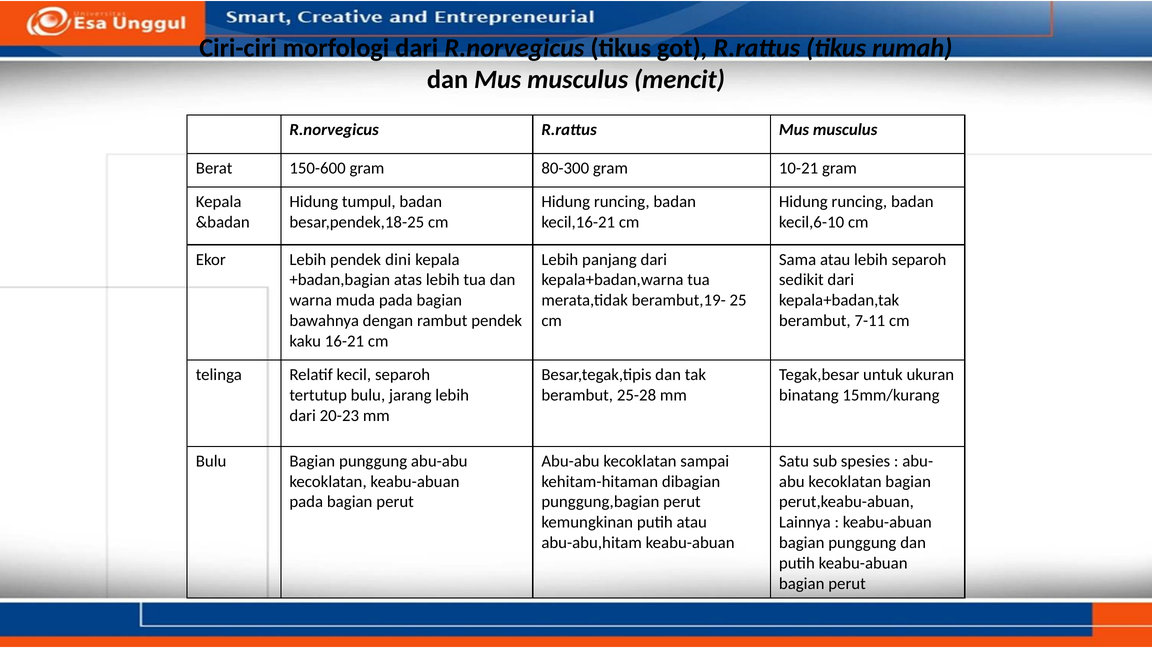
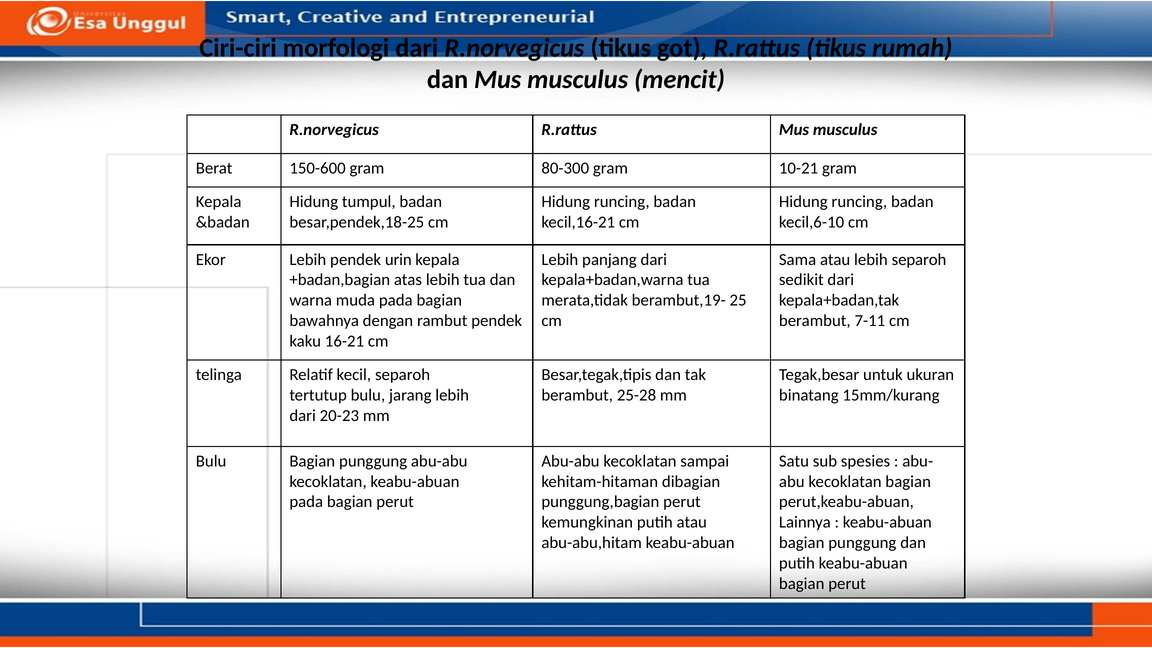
dini: dini -> urin (398, 259)
